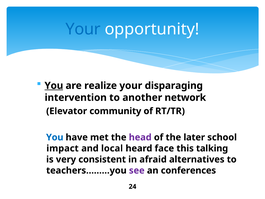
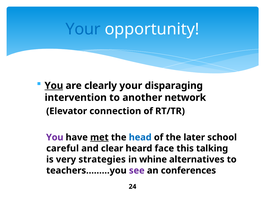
realize: realize -> clearly (101, 86)
community: community -> connection (115, 111)
You colour: blue -> purple (55, 137)
met underline: none -> present (99, 137)
head colour: purple -> blue (140, 137)
impact: impact -> careful (63, 148)
local: local -> clear (112, 148)
consistent: consistent -> strategies (102, 159)
afraid: afraid -> whine (153, 159)
